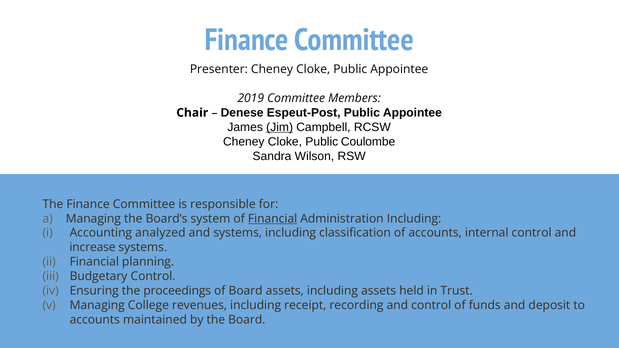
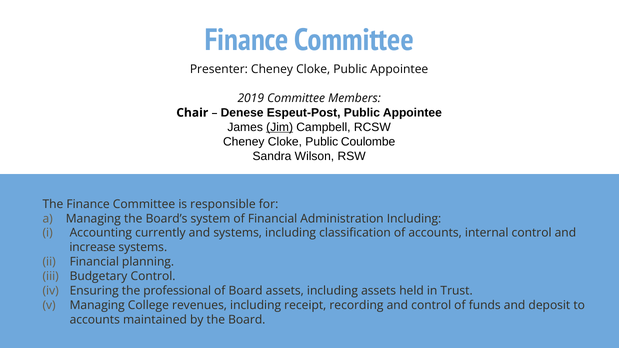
Financial underline: present -> none (273, 219)
analyzed: analyzed -> currently (160, 233)
proceedings: proceedings -> professional (177, 291)
